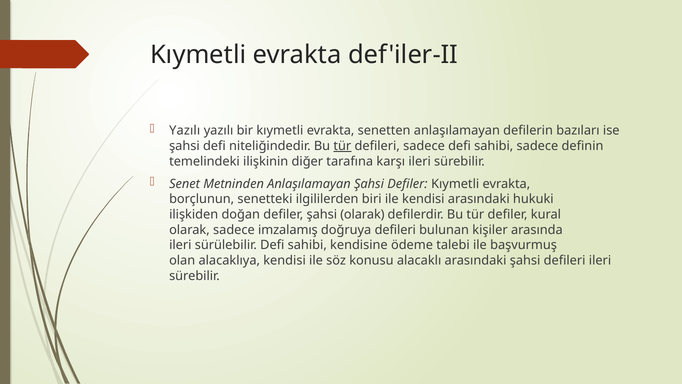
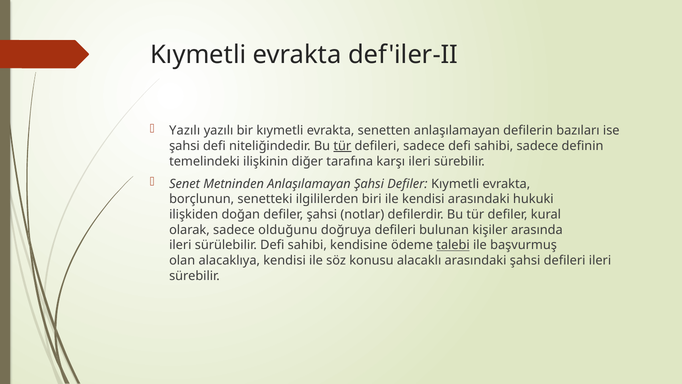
şahsi olarak: olarak -> notlar (362, 214)
imzalamış: imzalamış -> olduğunu (288, 230)
talebi underline: none -> present (453, 245)
